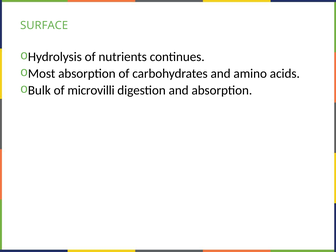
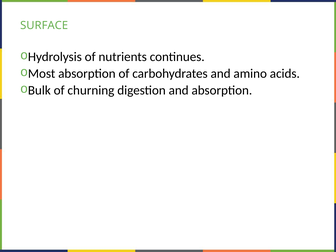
microvilli: microvilli -> churning (91, 90)
